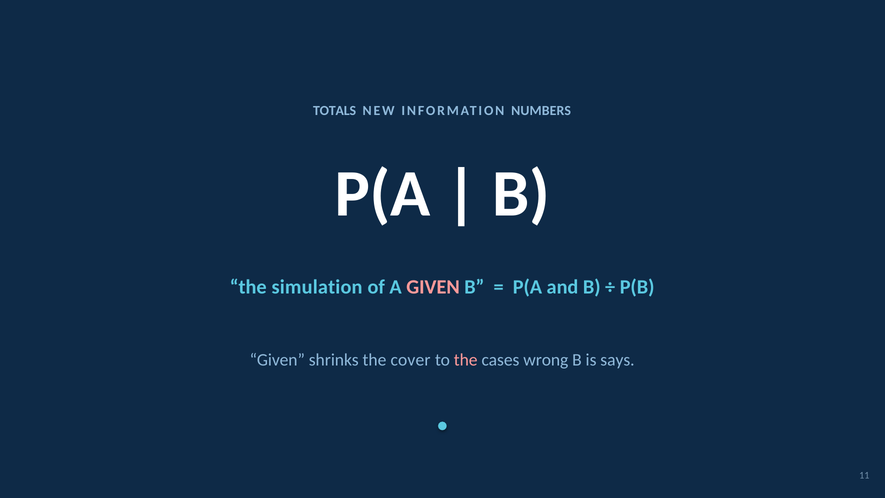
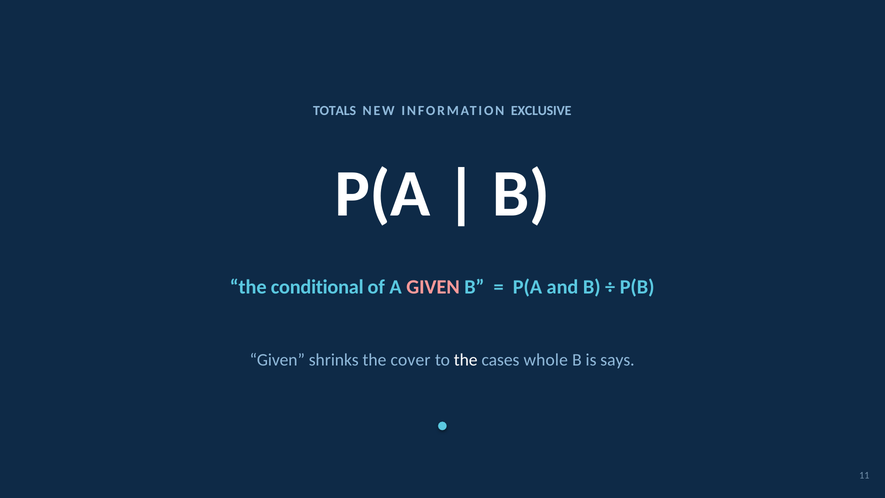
NUMBERS: NUMBERS -> EXCLUSIVE (541, 110)
simulation: simulation -> conditional (317, 287)
the colour: pink -> white (466, 360)
wrong: wrong -> whole (546, 360)
